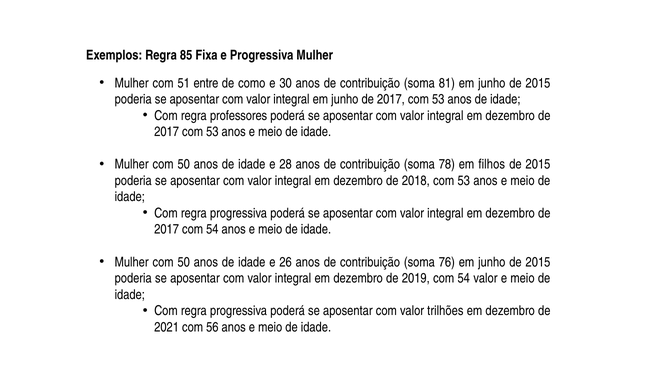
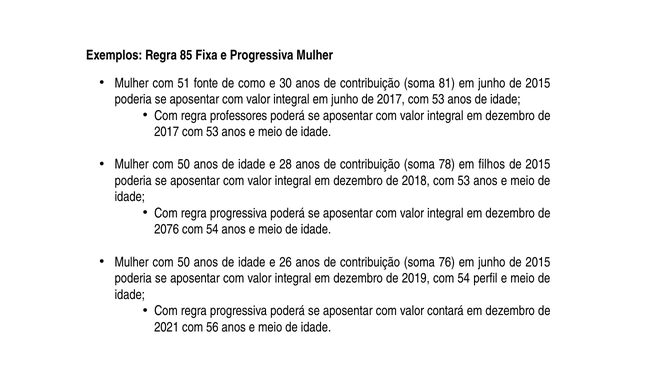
entre: entre -> fonte (206, 83)
2017: 2017 -> 2076 (167, 229)
54 valor: valor -> perfil (485, 278)
trilhões: trilhões -> contará (445, 311)
